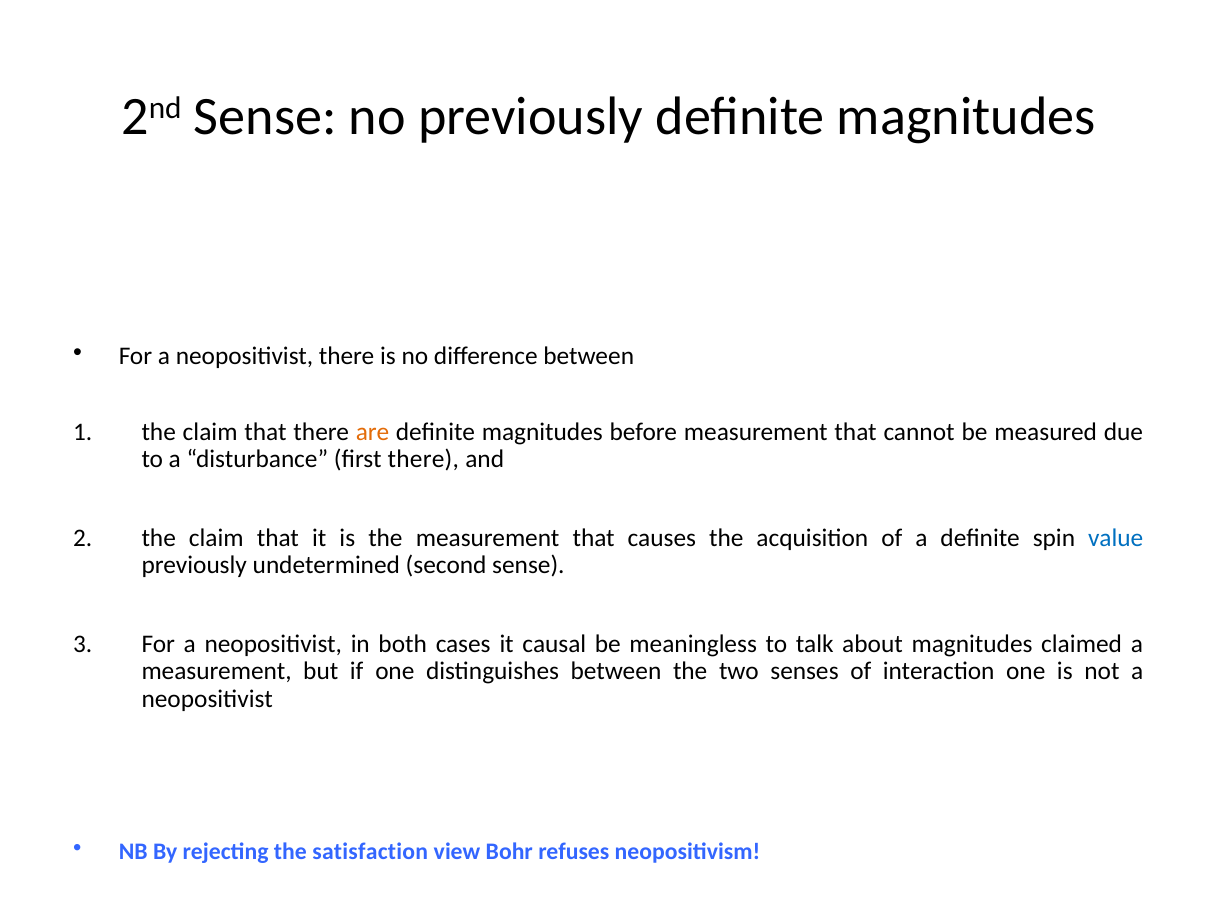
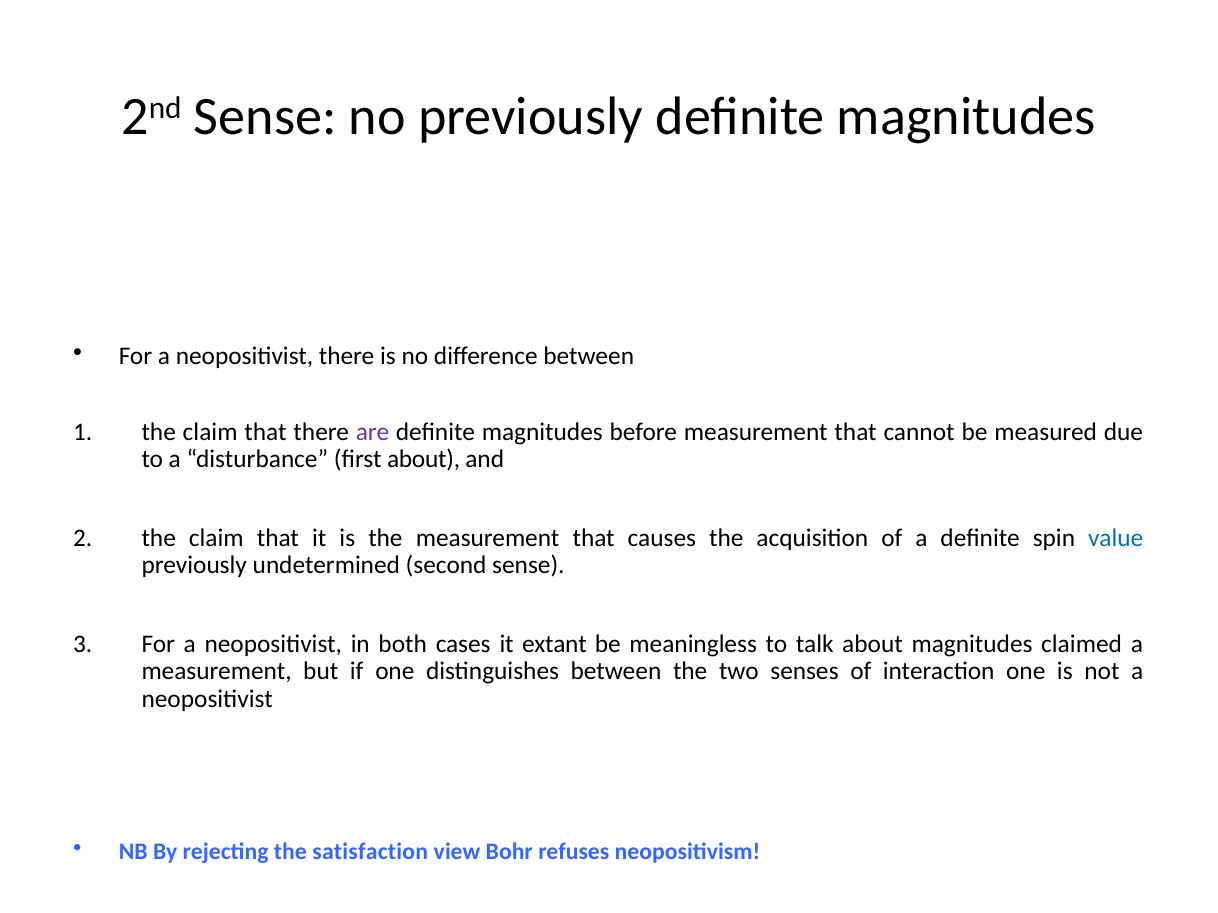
are colour: orange -> purple (372, 432)
first there: there -> about (424, 460)
causal: causal -> extant (554, 644)
